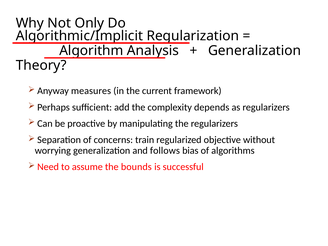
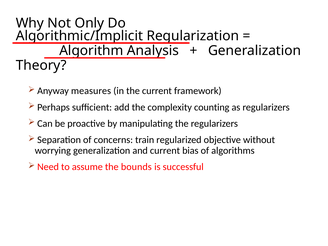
depends: depends -> counting (212, 107)
and follows: follows -> current (165, 151)
